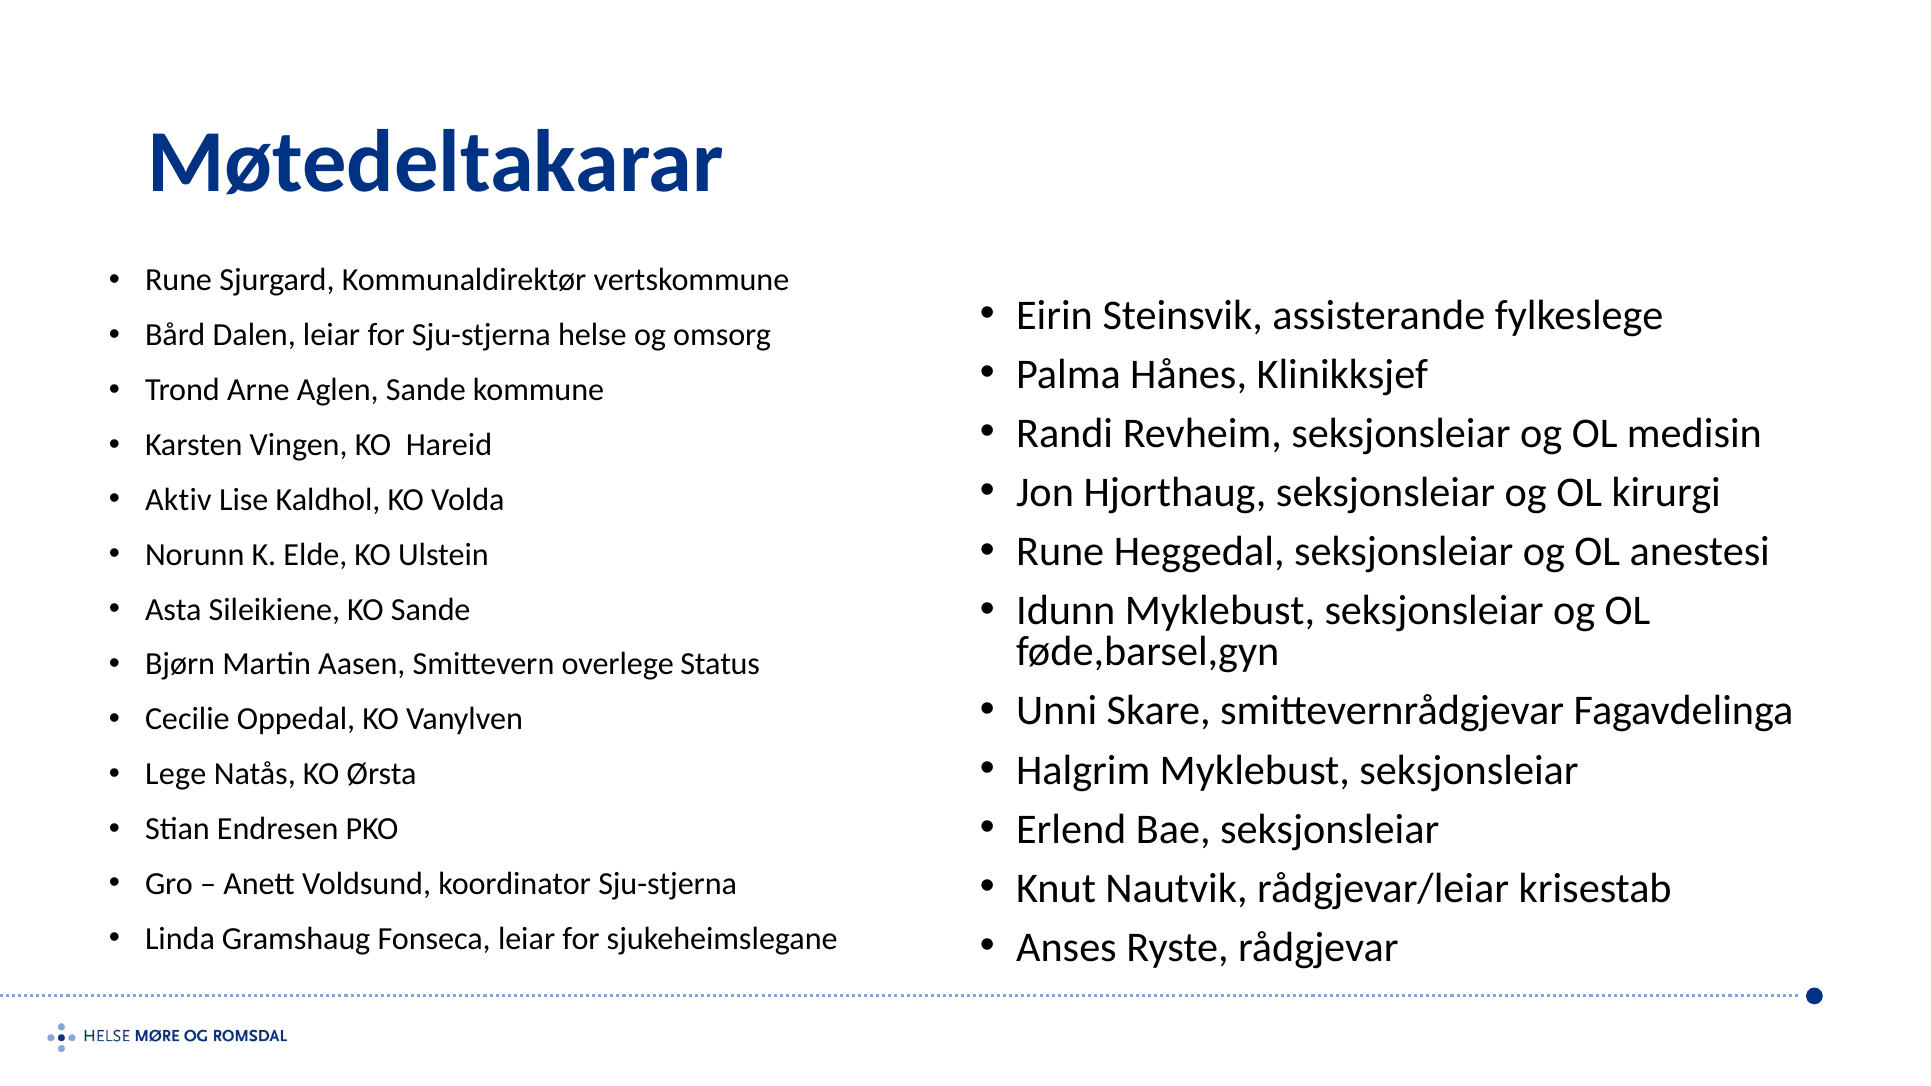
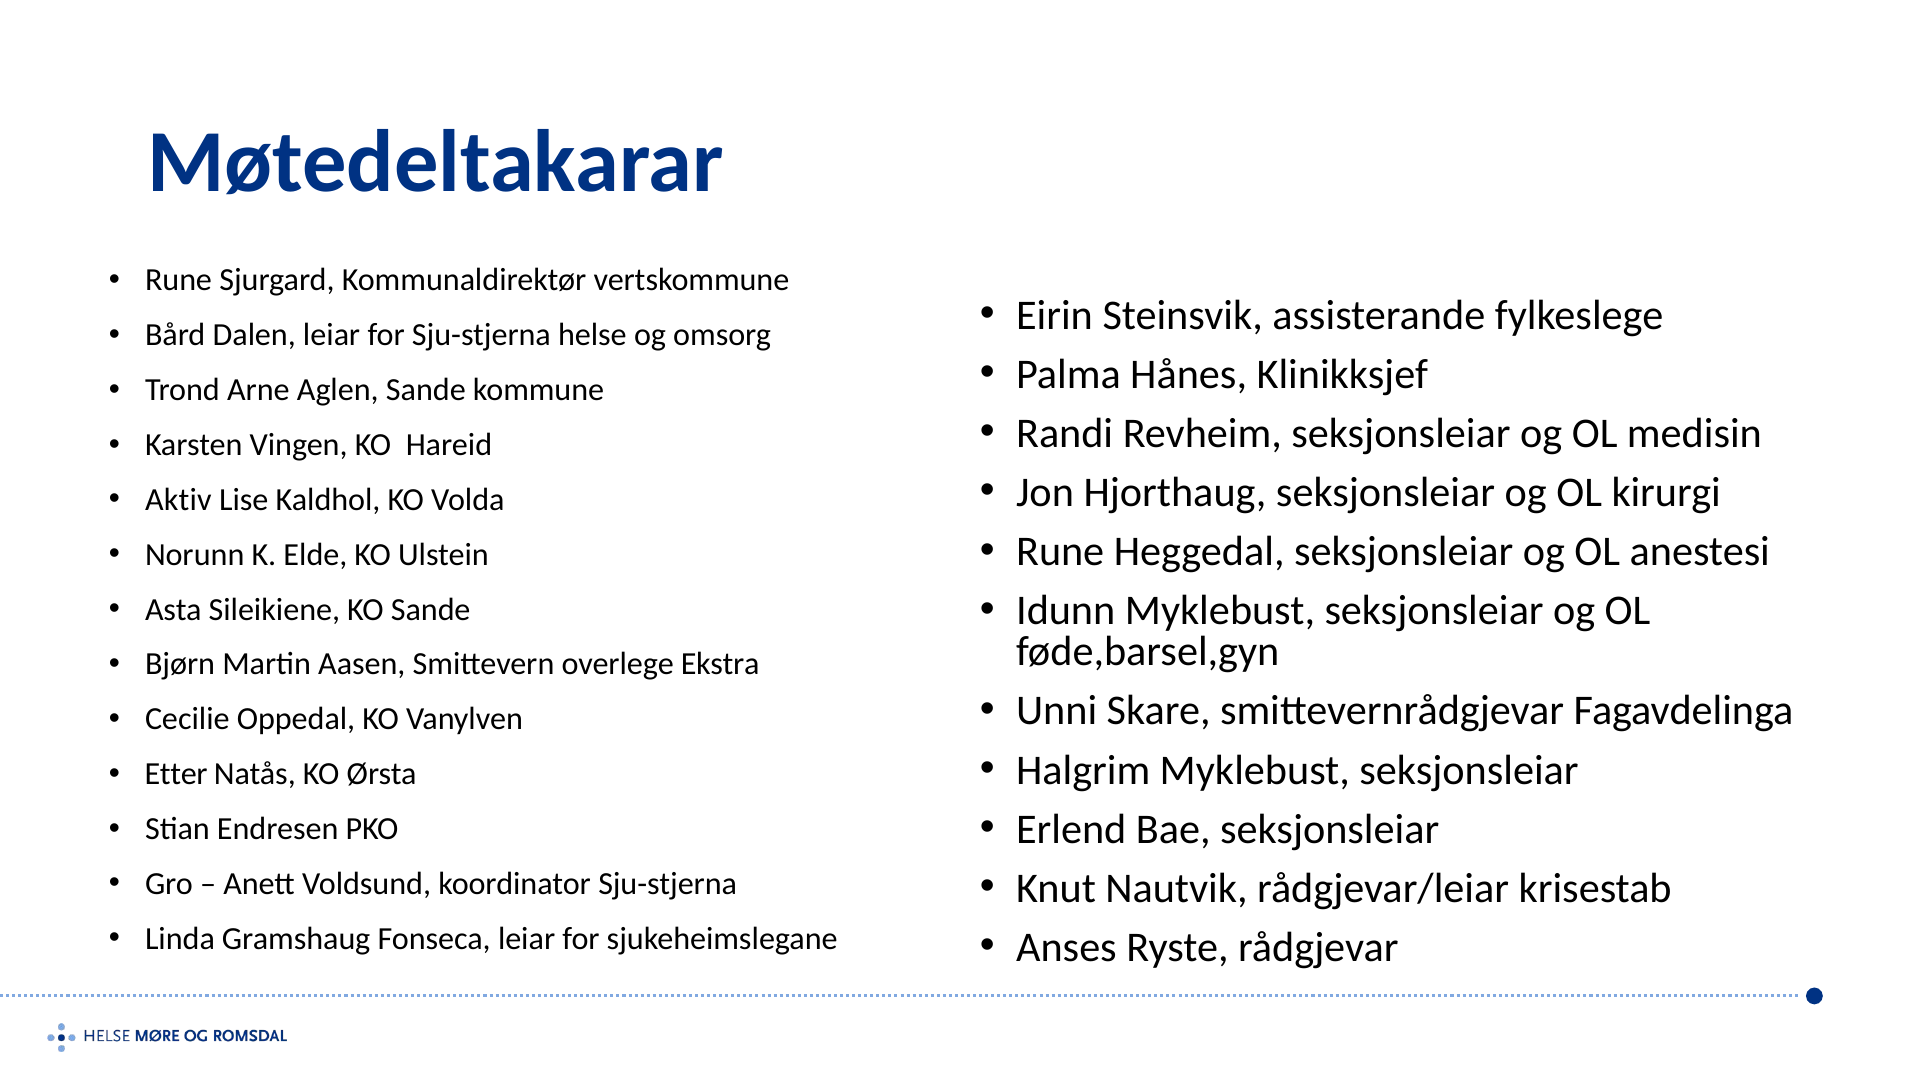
Status: Status -> Ekstra (720, 664)
Lege: Lege -> Etter (176, 774)
